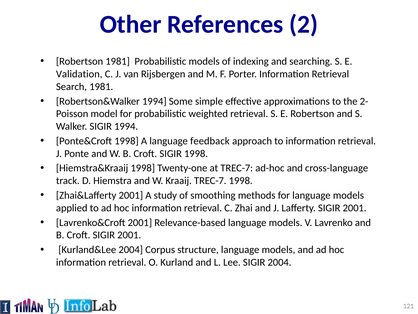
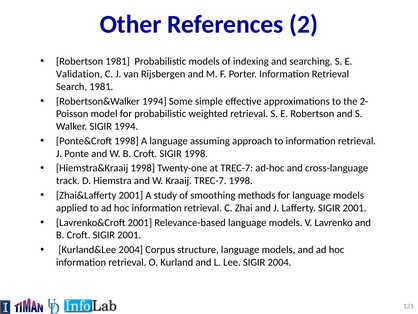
feedback: feedback -> assuming (210, 141)
